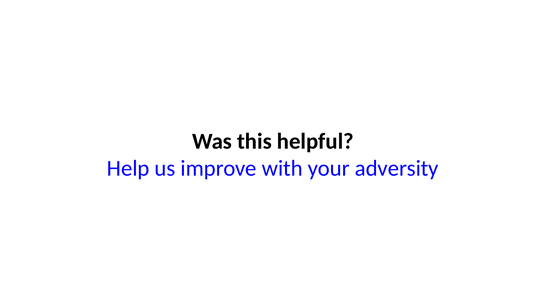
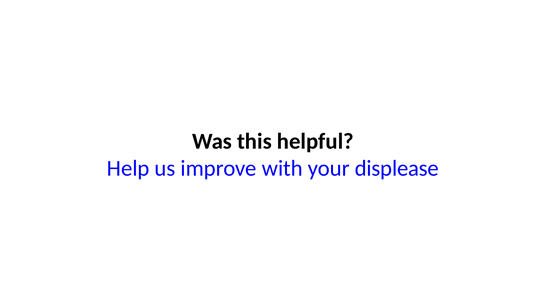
adversity: adversity -> displease (397, 169)
